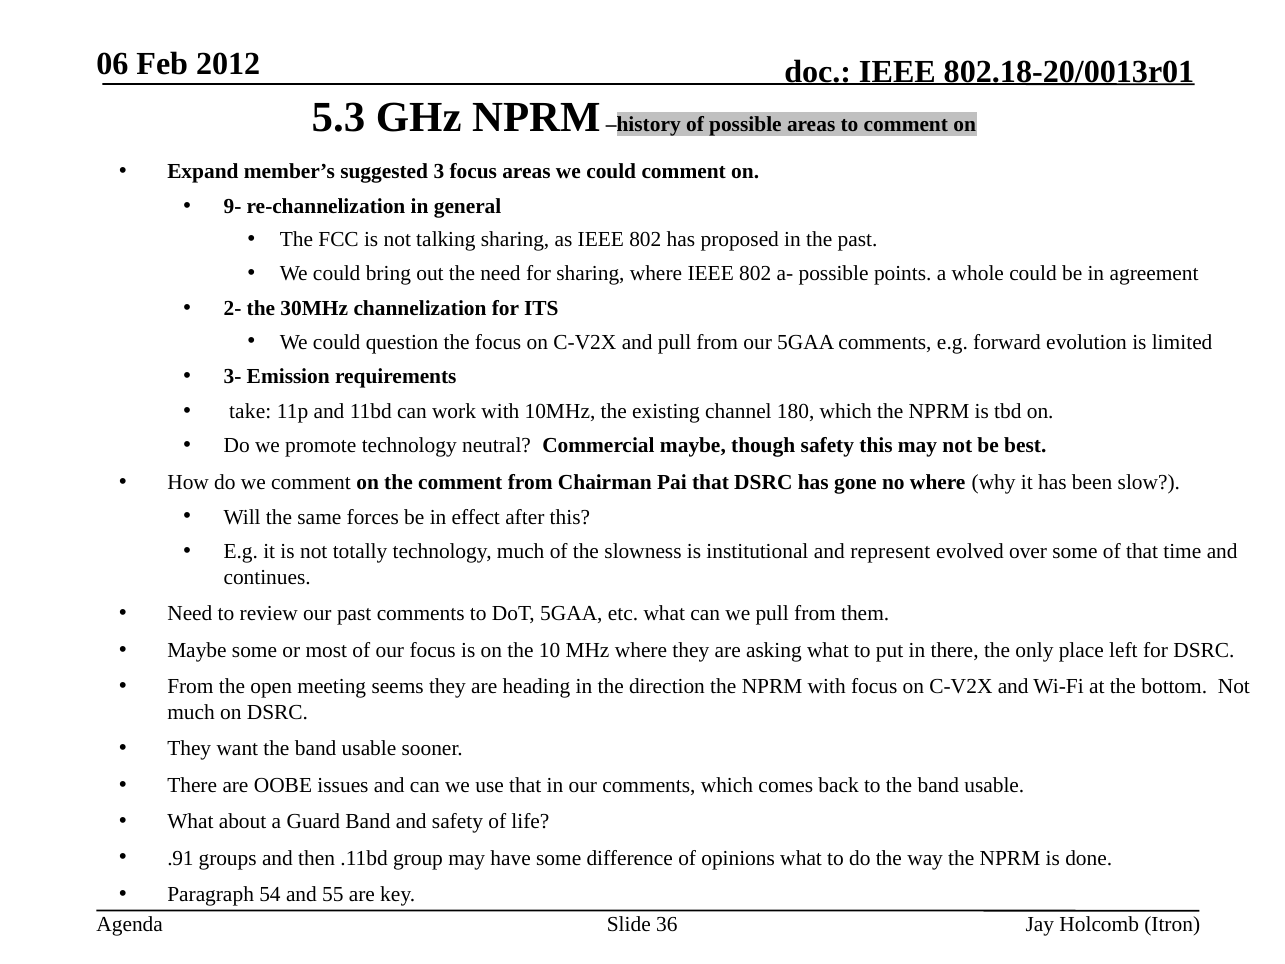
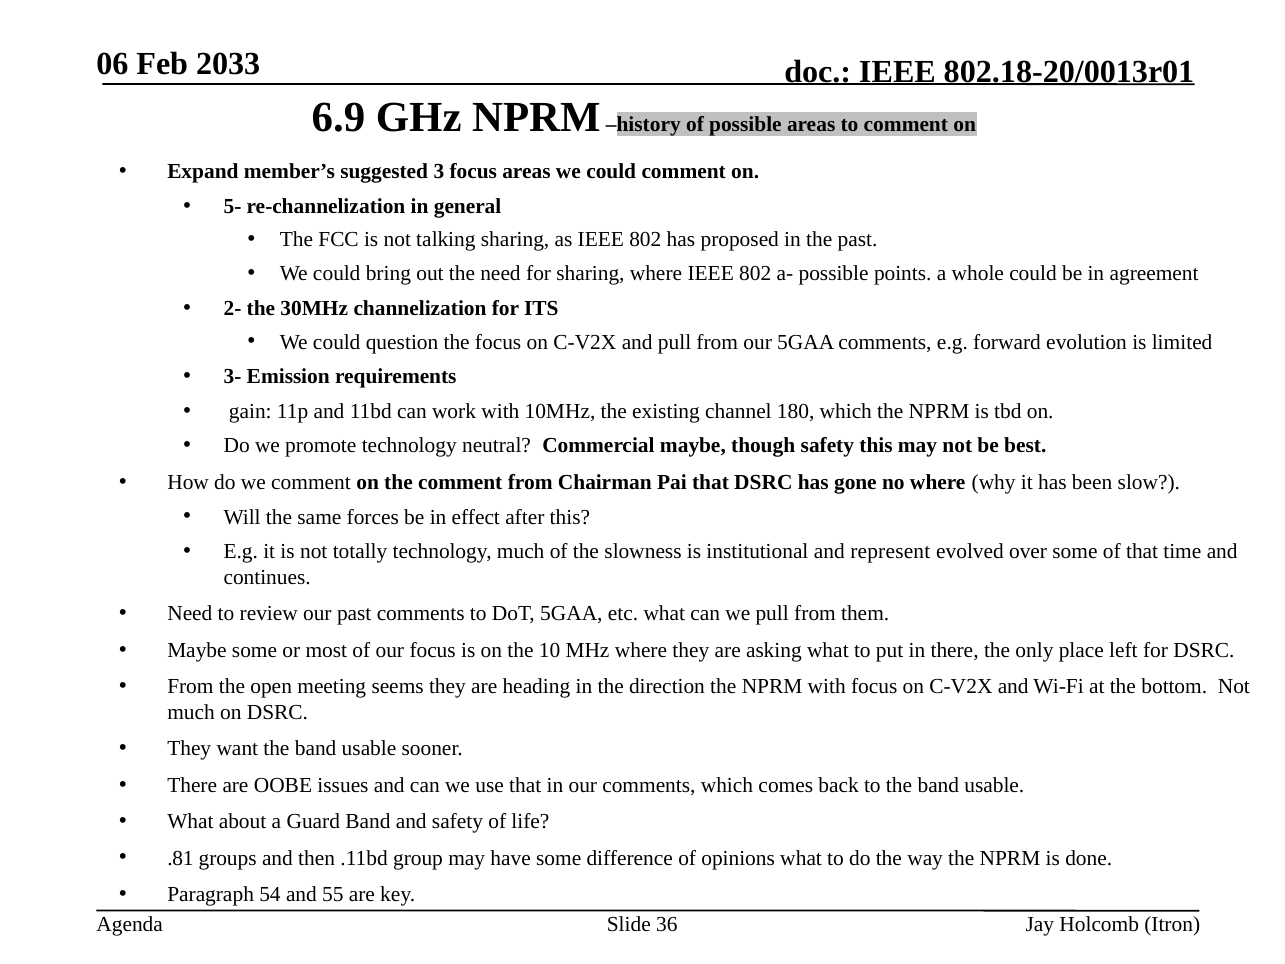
2012: 2012 -> 2033 (228, 64)
5.3: 5.3 -> 6.9 (338, 117)
9-: 9- -> 5- (233, 206)
take: take -> gain (250, 411)
.91: .91 -> .81 (180, 858)
